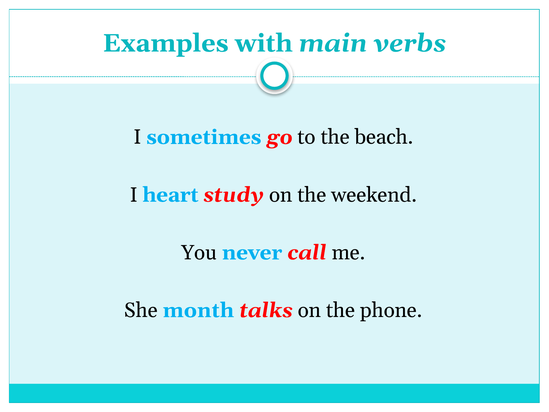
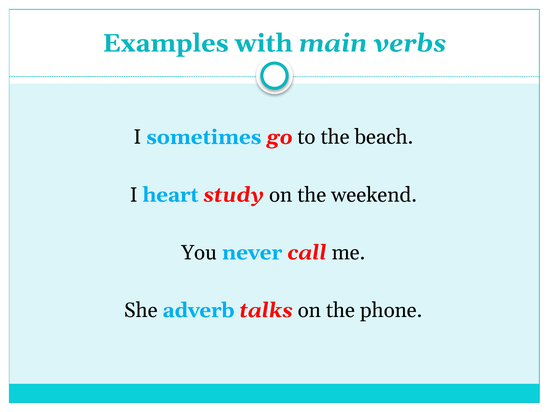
month: month -> adverb (199, 310)
